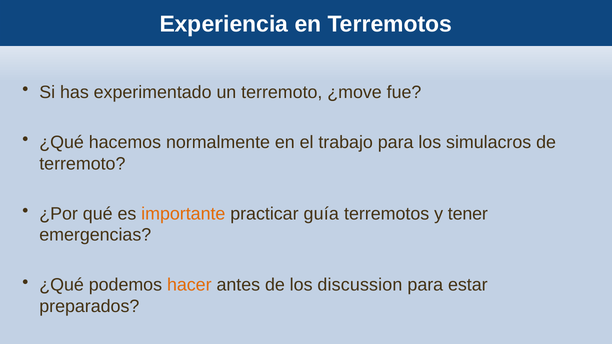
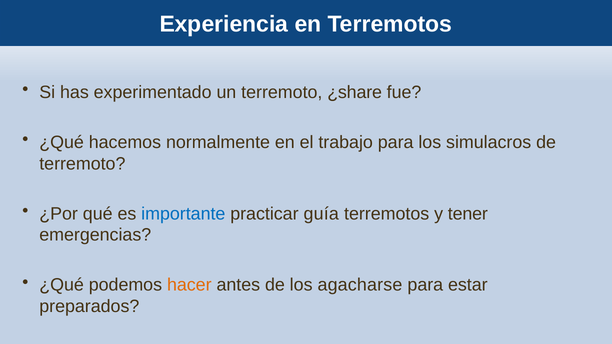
¿move: ¿move -> ¿share (355, 92)
importante colour: orange -> blue (183, 214)
discussion: discussion -> agacharse (360, 285)
